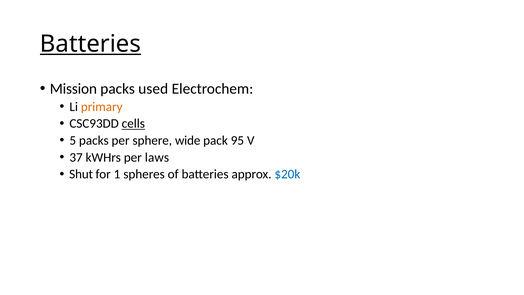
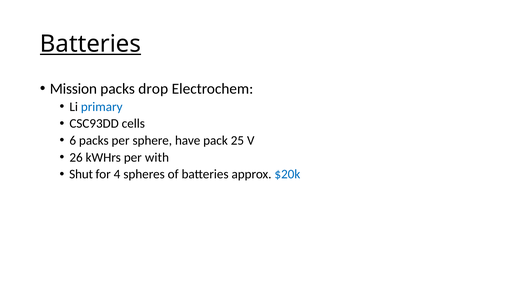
used: used -> drop (153, 89)
primary colour: orange -> blue (102, 107)
cells underline: present -> none (133, 124)
5: 5 -> 6 (73, 140)
wide: wide -> have (188, 140)
95: 95 -> 25 (237, 140)
37: 37 -> 26 (76, 157)
laws: laws -> with (157, 157)
1: 1 -> 4 (117, 174)
